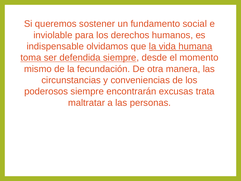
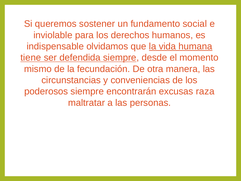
toma: toma -> tiene (31, 58)
trata: trata -> raza (205, 91)
